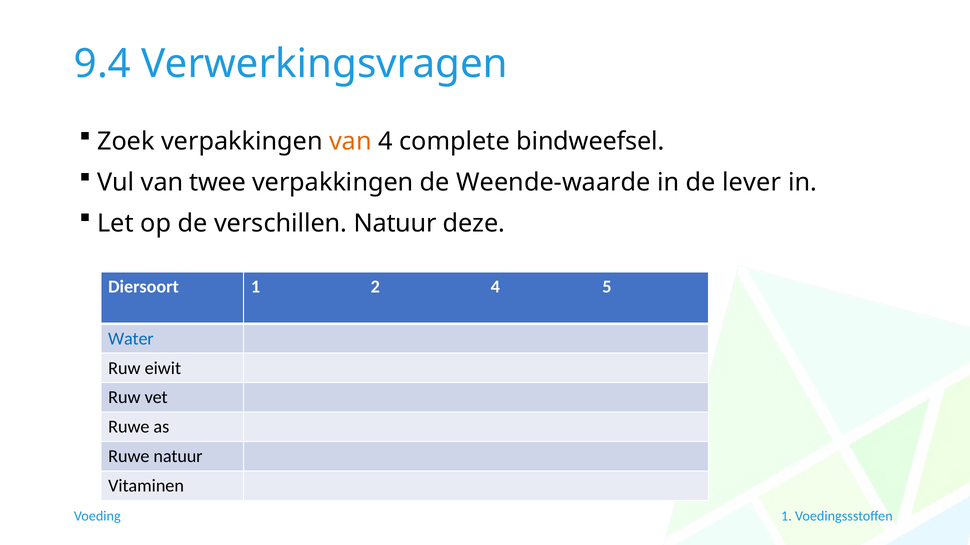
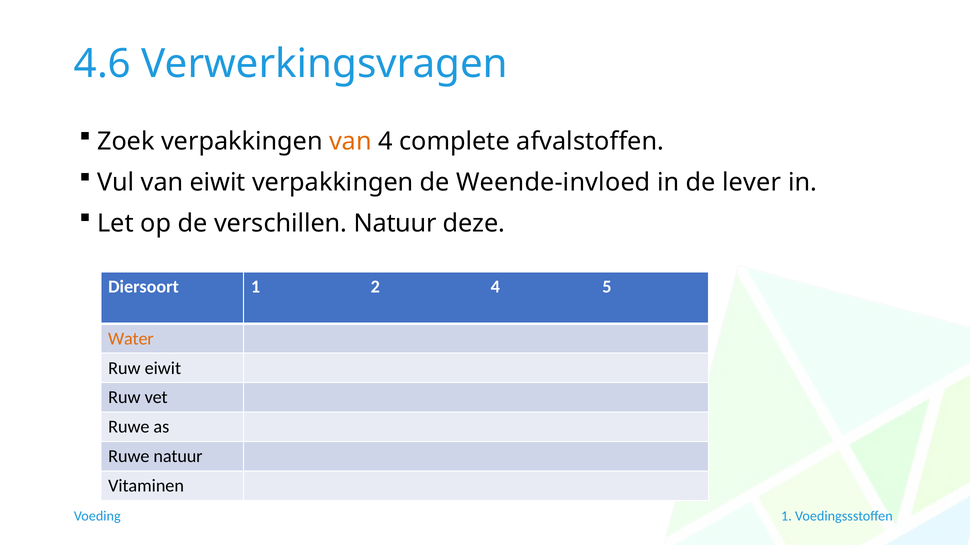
9.4: 9.4 -> 4.6 (102, 64)
bindweefsel: bindweefsel -> afvalstoffen (590, 142)
van twee: twee -> eiwit (218, 183)
Weende-waarde: Weende-waarde -> Weende-invloed (553, 183)
Water colour: blue -> orange (131, 339)
